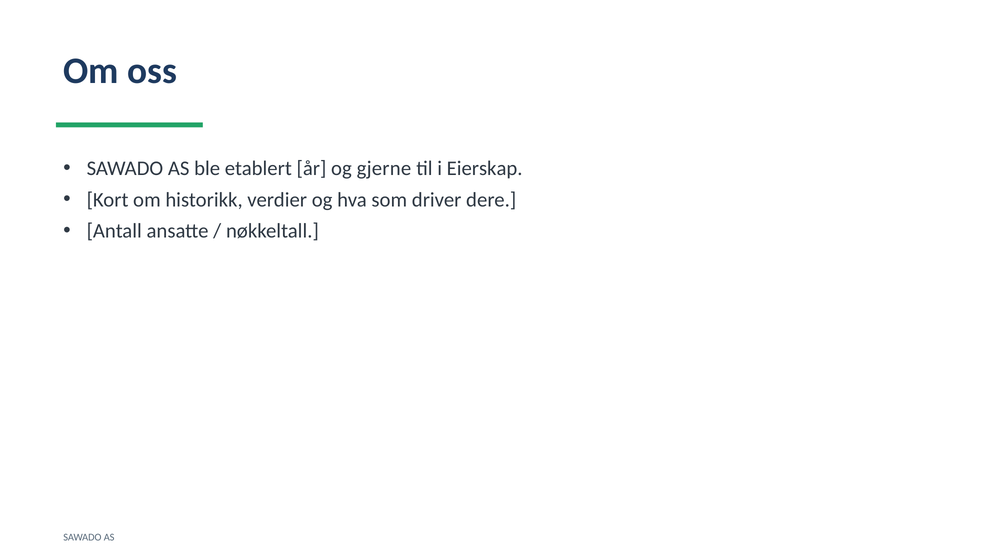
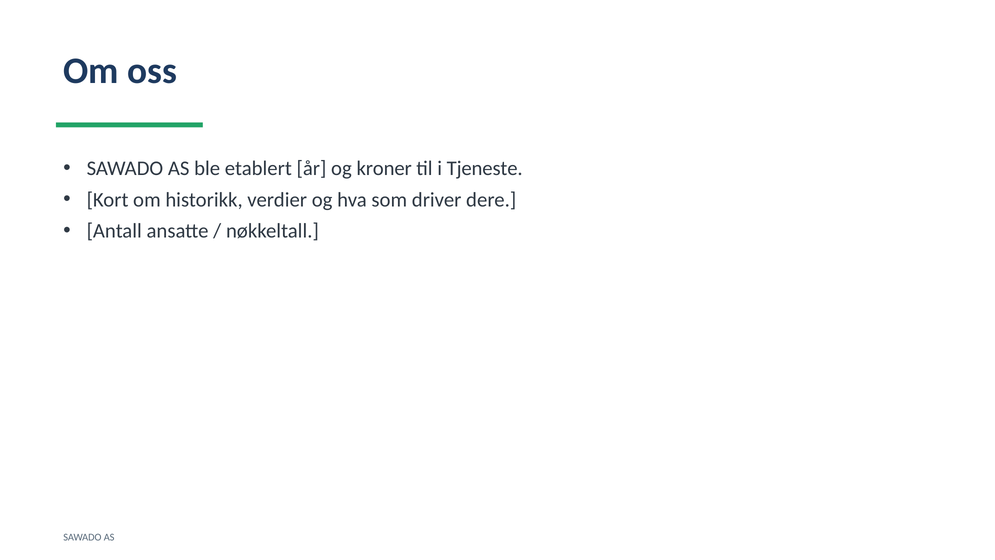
gjerne: gjerne -> kroner (384, 169)
Eierskap: Eierskap -> Tjeneste (485, 169)
